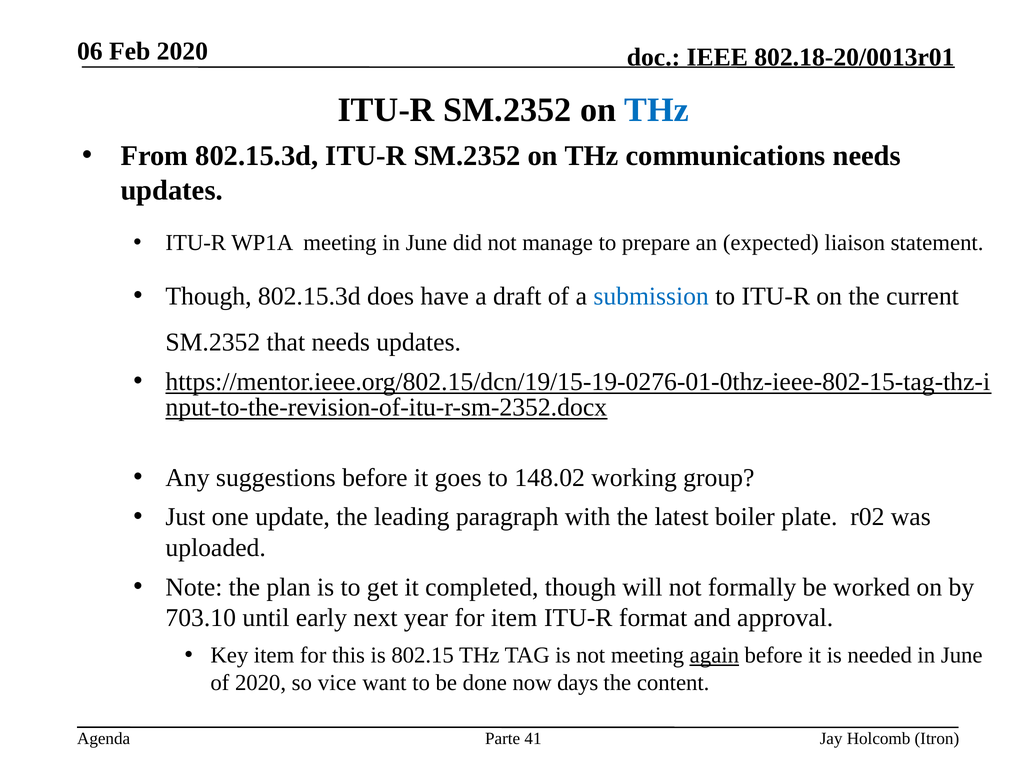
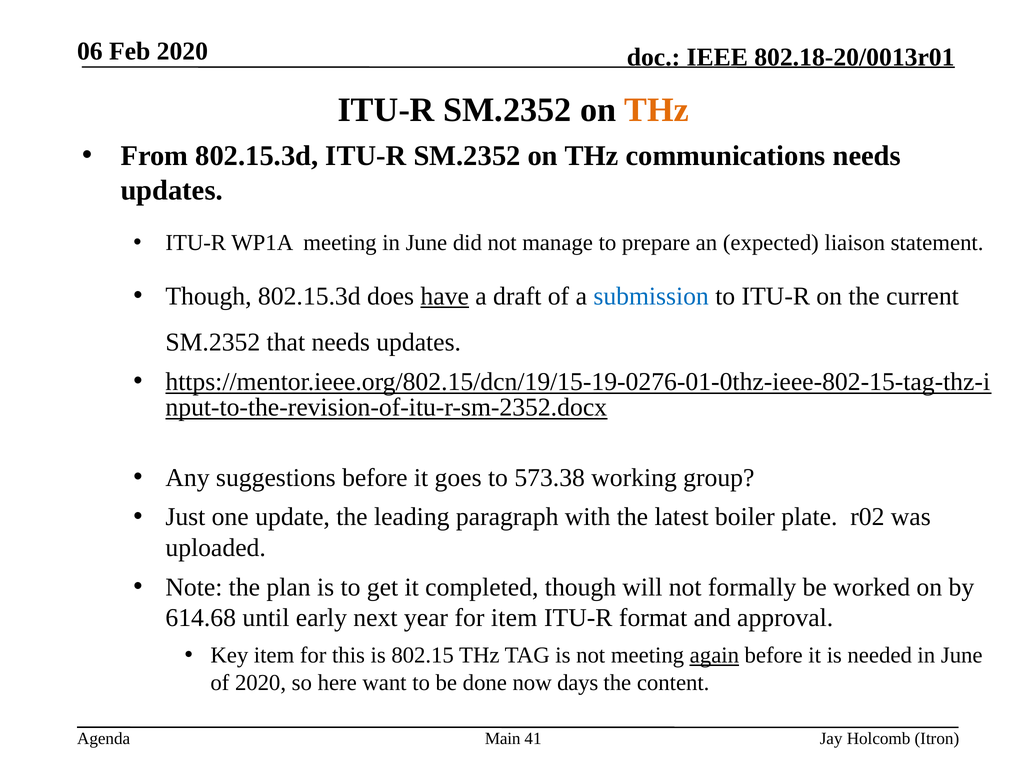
THz colour: blue -> orange (657, 110)
have underline: none -> present (445, 296)
148.02: 148.02 -> 573.38 (550, 478)
703.10: 703.10 -> 614.68 (201, 618)
vice: vice -> here (337, 683)
Parte: Parte -> Main (503, 739)
